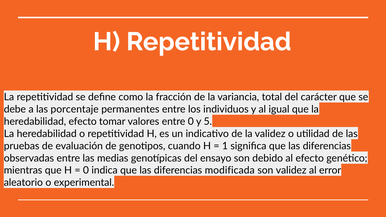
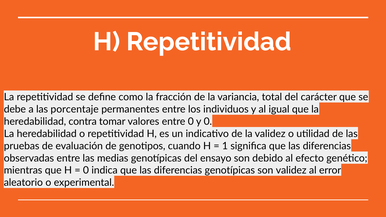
heredabilidad efecto: efecto -> contra (83, 122)
y 5: 5 -> 0 (208, 122)
diferencias modificada: modificada -> genotípicas (230, 170)
